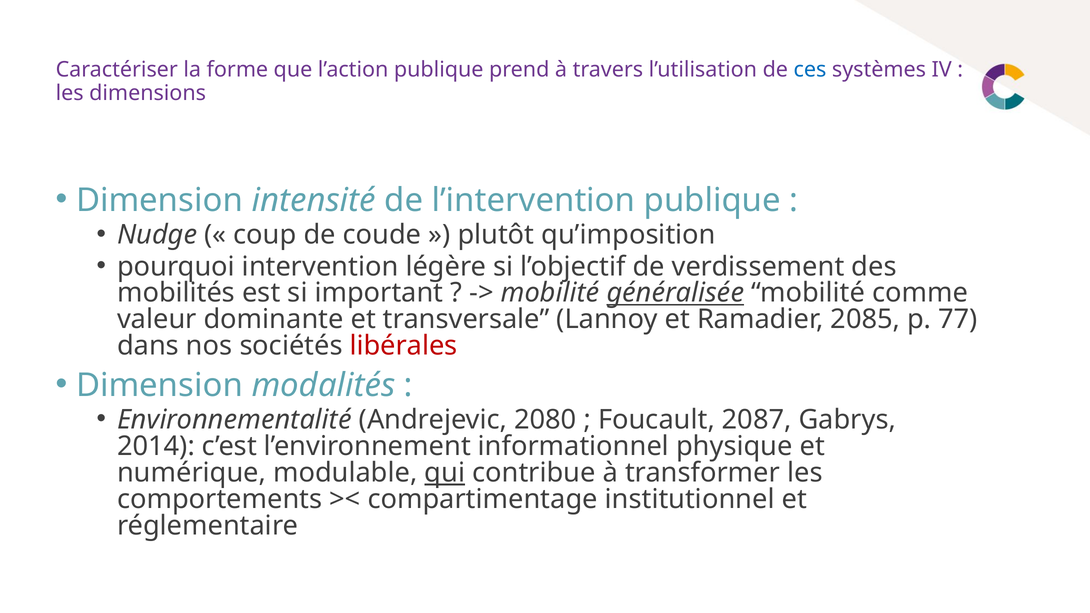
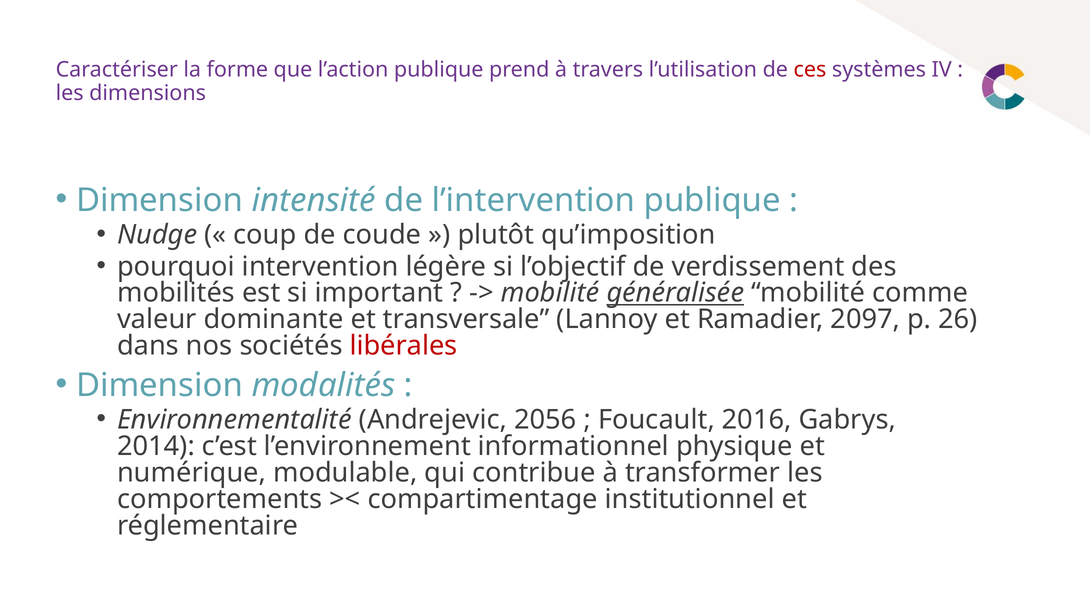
ces colour: blue -> red (810, 70)
2085: 2085 -> 2097 (865, 320)
77: 77 -> 26 (958, 320)
2080: 2080 -> 2056 (545, 420)
2087: 2087 -> 2016 (757, 420)
qui underline: present -> none (445, 473)
